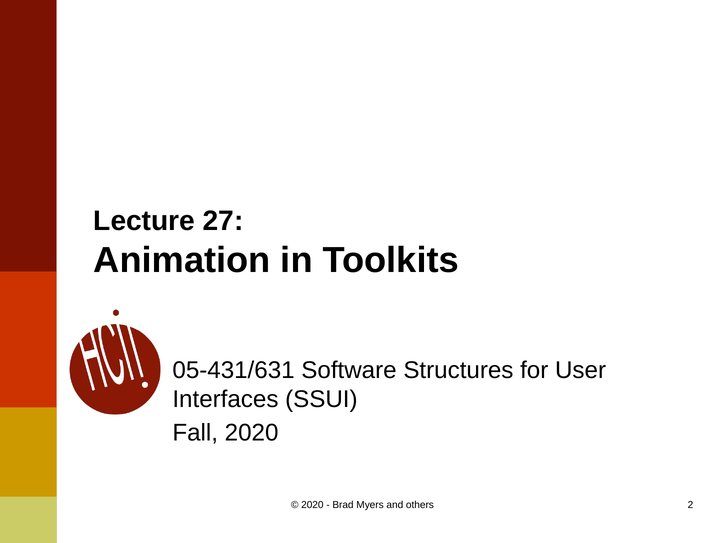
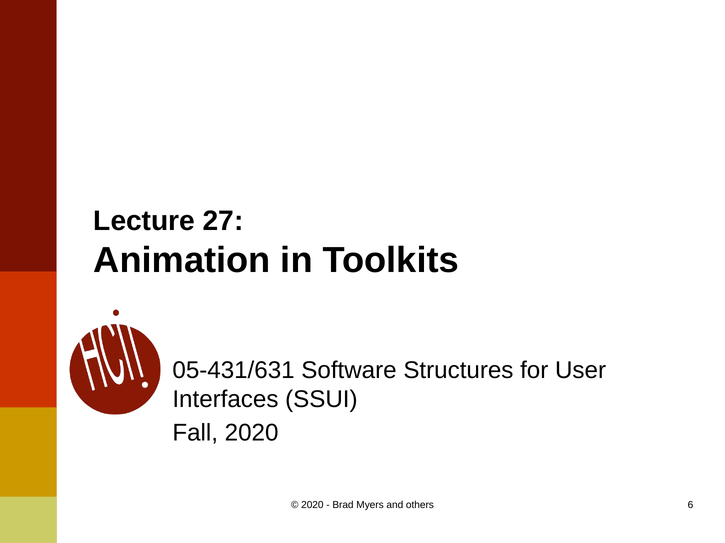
2: 2 -> 6 (690, 506)
